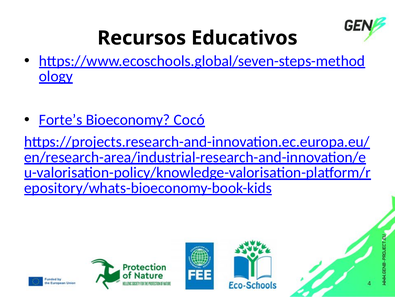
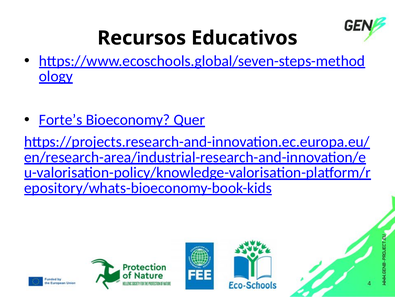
Cocó: Cocó -> Quer (189, 120)
